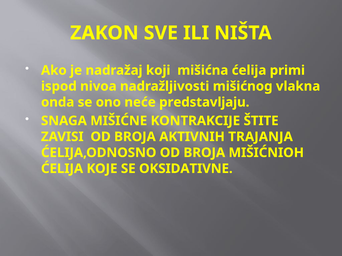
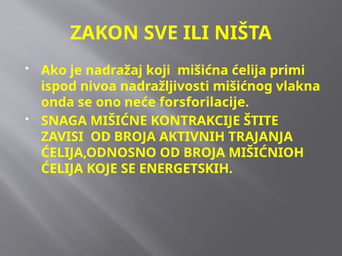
predstavljaju: predstavljaju -> forsforilacije (204, 102)
OKSIDATIVNE: OKSIDATIVNE -> ENERGETSKIH (186, 169)
